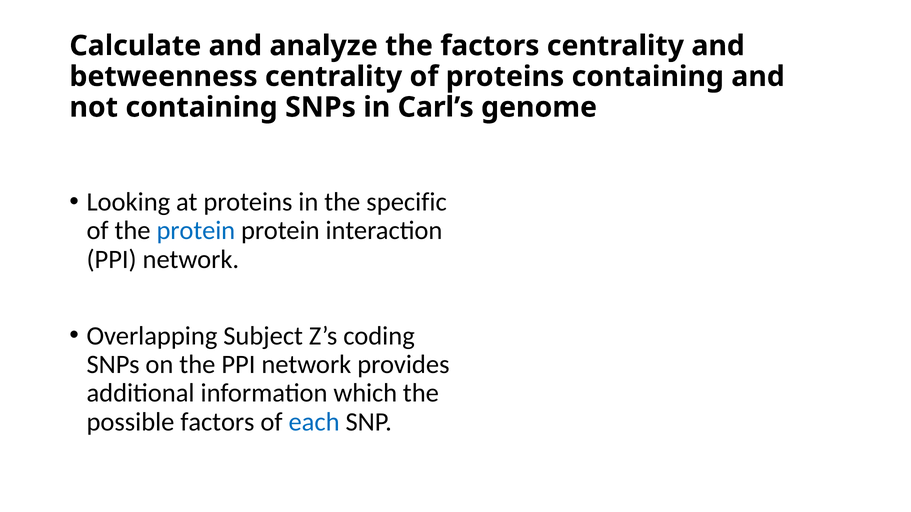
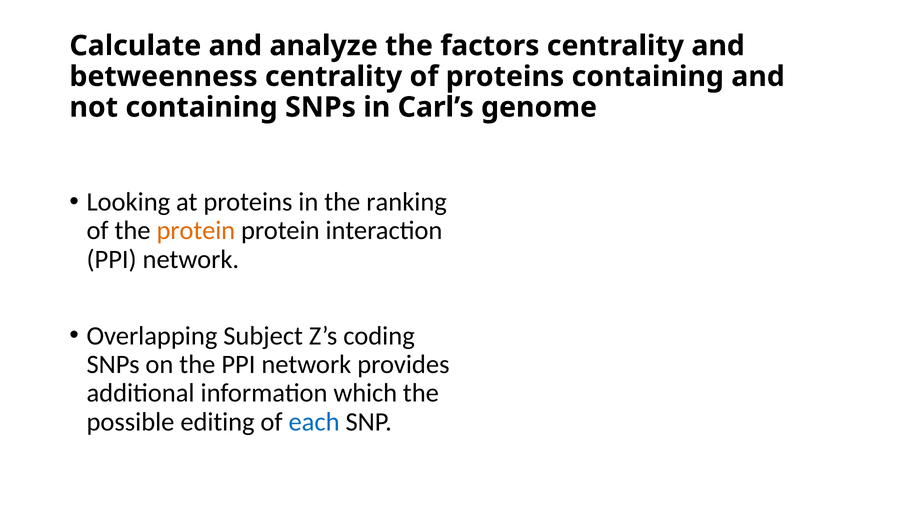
specific: specific -> ranking (407, 202)
protein colour: blue -> orange (196, 231)
possible factors: factors -> editing (217, 422)
